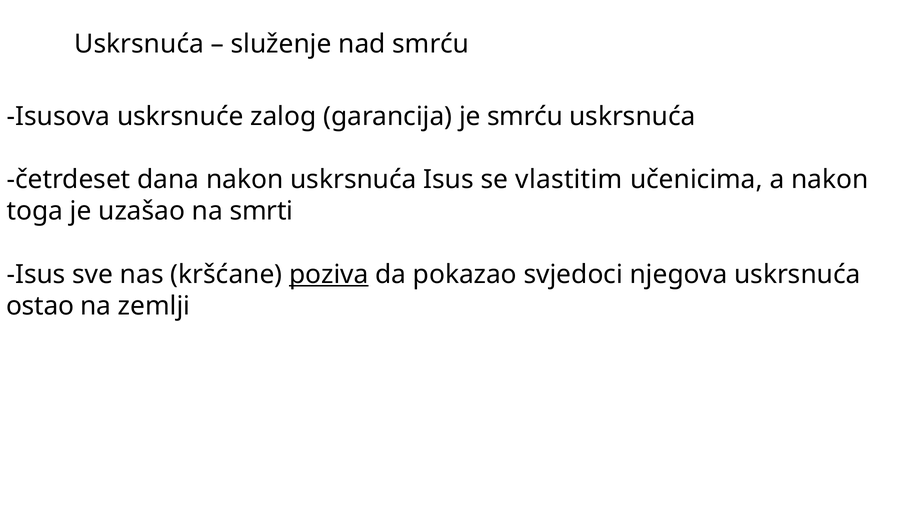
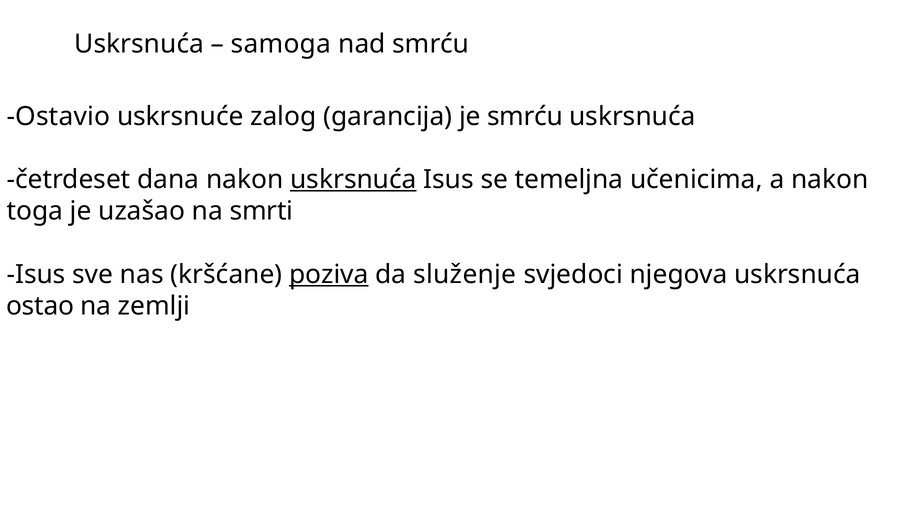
služenje: služenje -> samoga (281, 44)
Isusova: Isusova -> Ostavio (58, 116)
uskrsnuća underline: none -> present (353, 180)
vlastitim: vlastitim -> temeljna (569, 180)
pokazao: pokazao -> služenje (465, 275)
